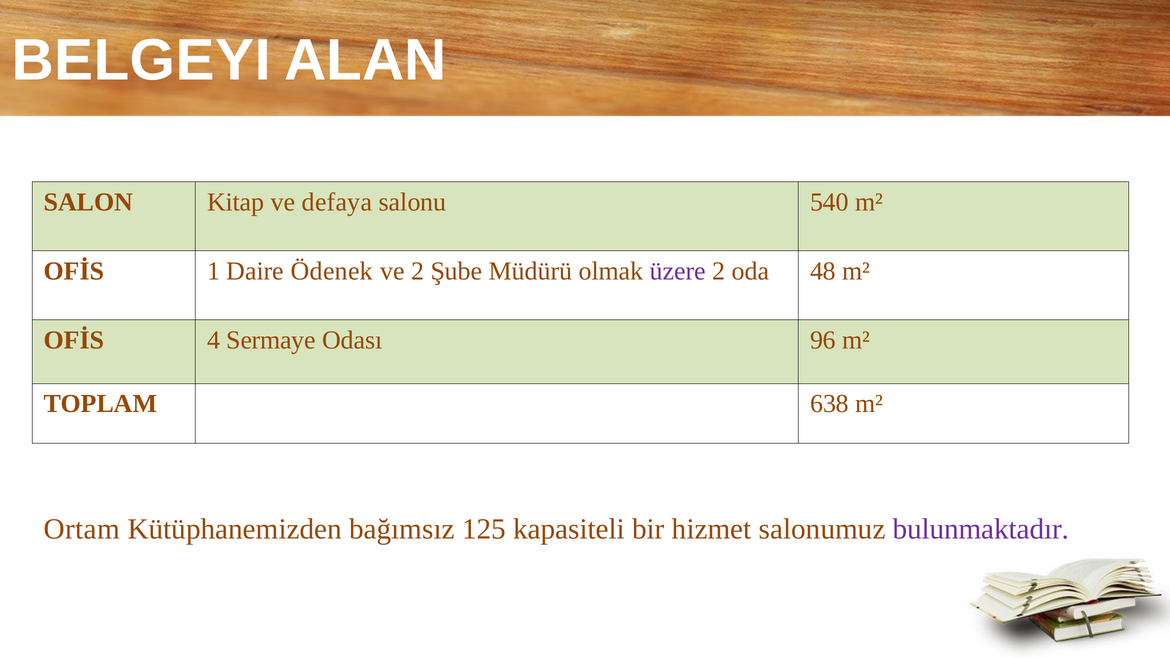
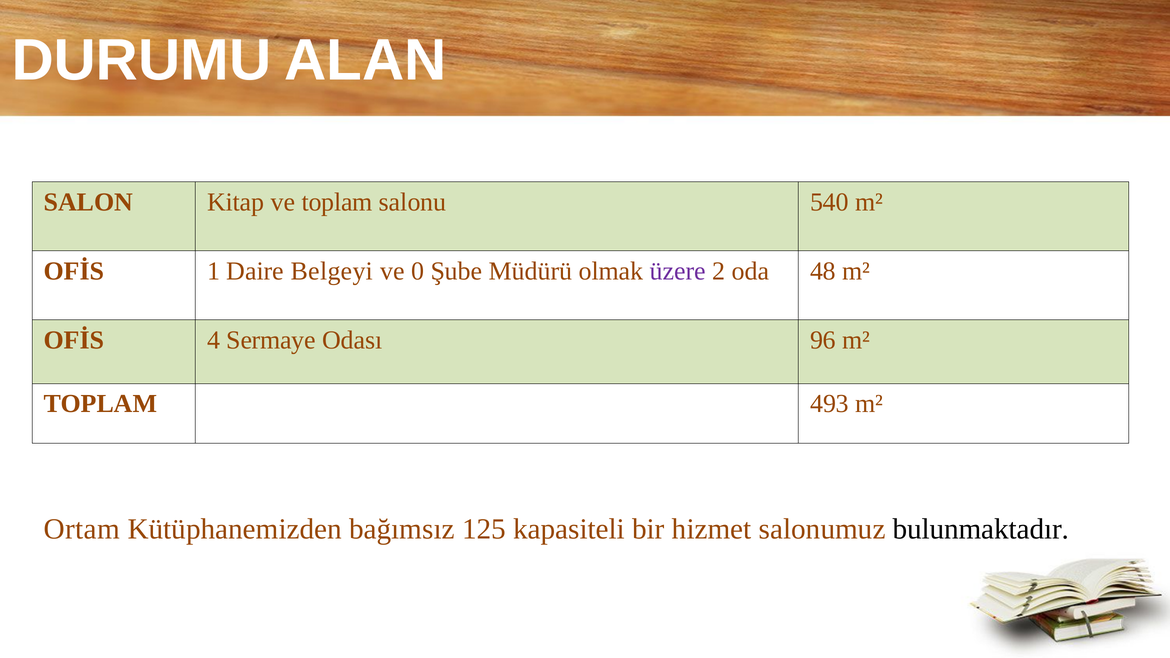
BELGEYI: BELGEYI -> DURUMU (141, 61)
ve defaya: defaya -> toplam (337, 202)
Ödenek: Ödenek -> Belgeyi (332, 271)
ve 2: 2 -> 0 (418, 271)
638: 638 -> 493 (830, 404)
bulunmaktadır colour: purple -> black (981, 529)
